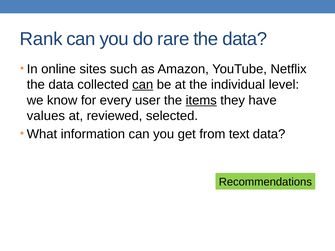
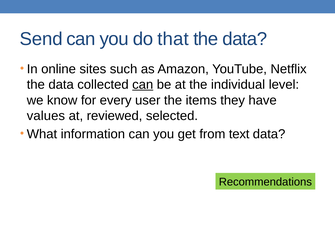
Rank: Rank -> Send (41, 39)
rare: rare -> that (173, 39)
items underline: present -> none (201, 100)
